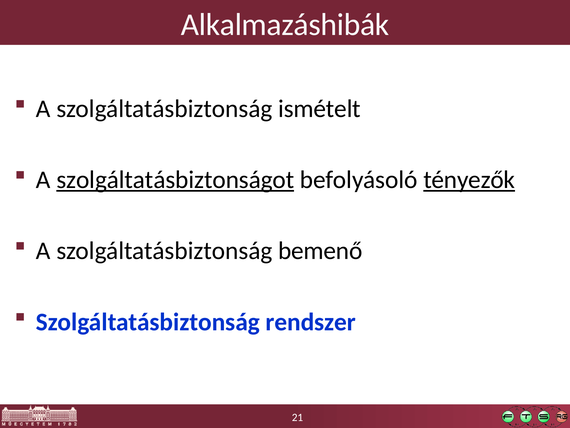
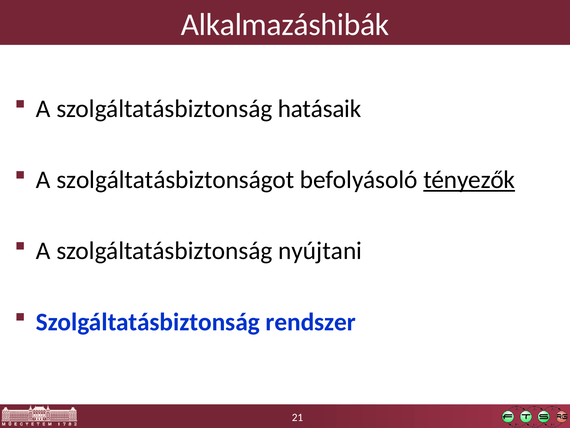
ismételt: ismételt -> hatásaik (320, 109)
szolgáltatásbiztonságot underline: present -> none (175, 180)
bemenő: bemenő -> nyújtani (320, 251)
